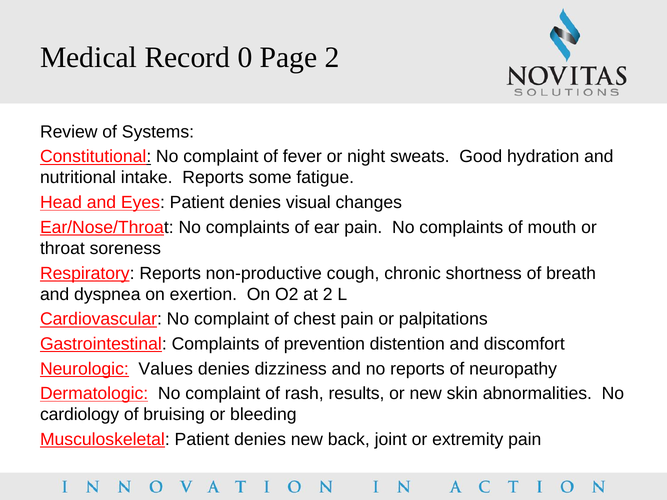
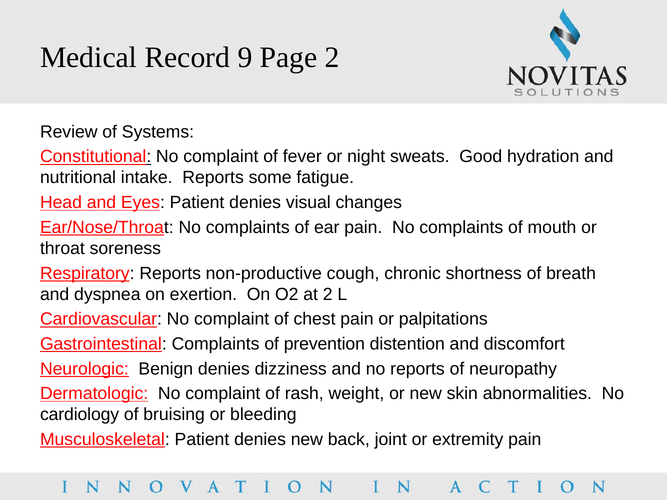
0: 0 -> 9 (245, 58)
Values: Values -> Benign (166, 369)
results: results -> weight (356, 394)
